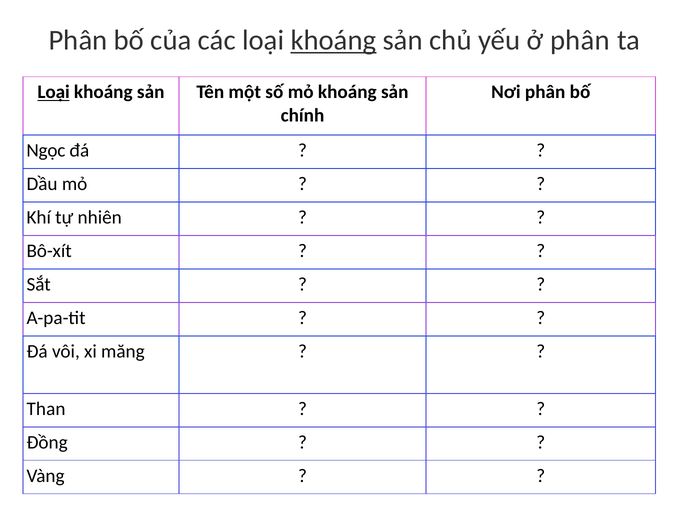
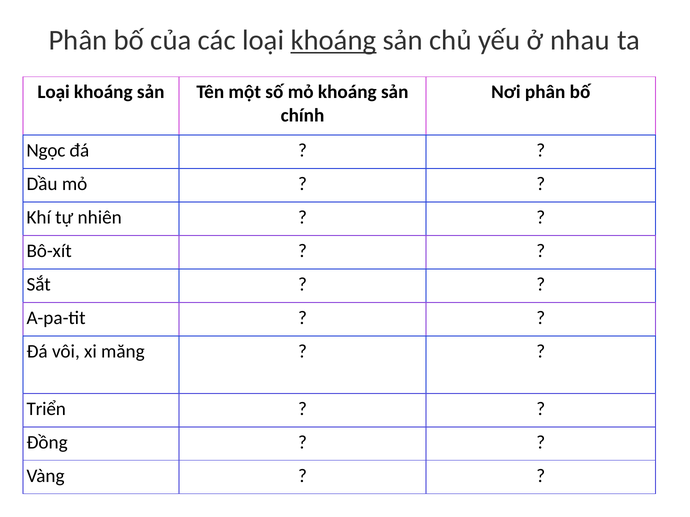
ở phân: phân -> nhau (580, 40)
Loại underline: present -> none (54, 92)
Than: Than -> Triển (46, 409)
